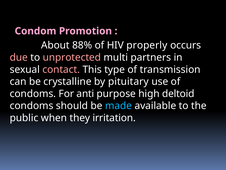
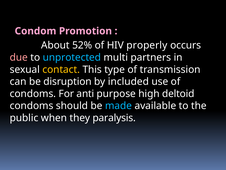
88%: 88% -> 52% (82, 45)
unprotected colour: pink -> light blue (72, 57)
contact colour: pink -> yellow (61, 69)
crystalline: crystalline -> disruption (68, 81)
pituitary: pituitary -> included (128, 81)
irritation: irritation -> paralysis (114, 118)
